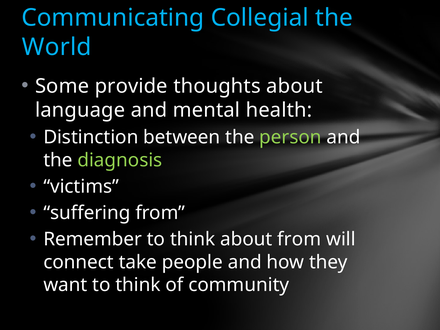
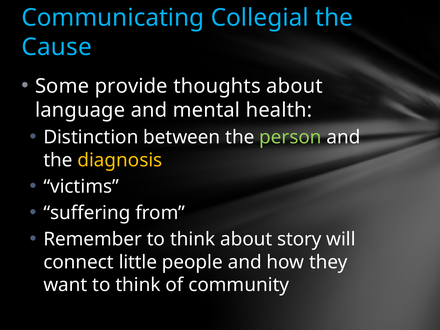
World: World -> Cause (57, 47)
diagnosis colour: light green -> yellow (120, 160)
about from: from -> story (299, 239)
take: take -> little (138, 262)
